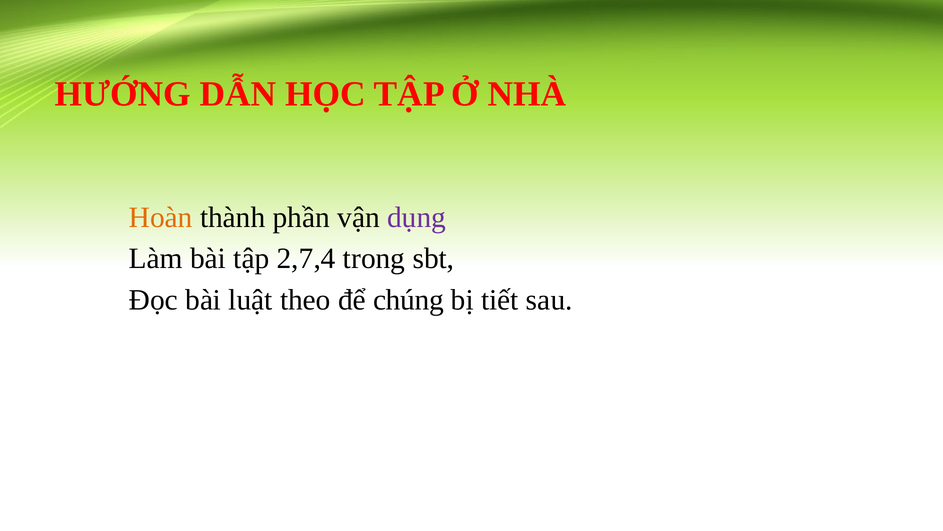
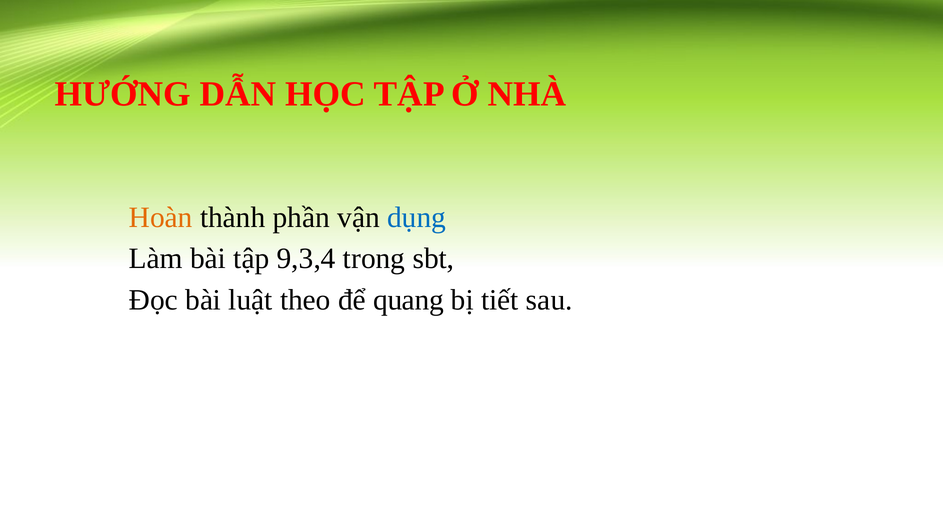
dụng colour: purple -> blue (417, 217)
2,7,4: 2,7,4 -> 9,3,4 (306, 258)
chúng: chúng -> quang (408, 300)
